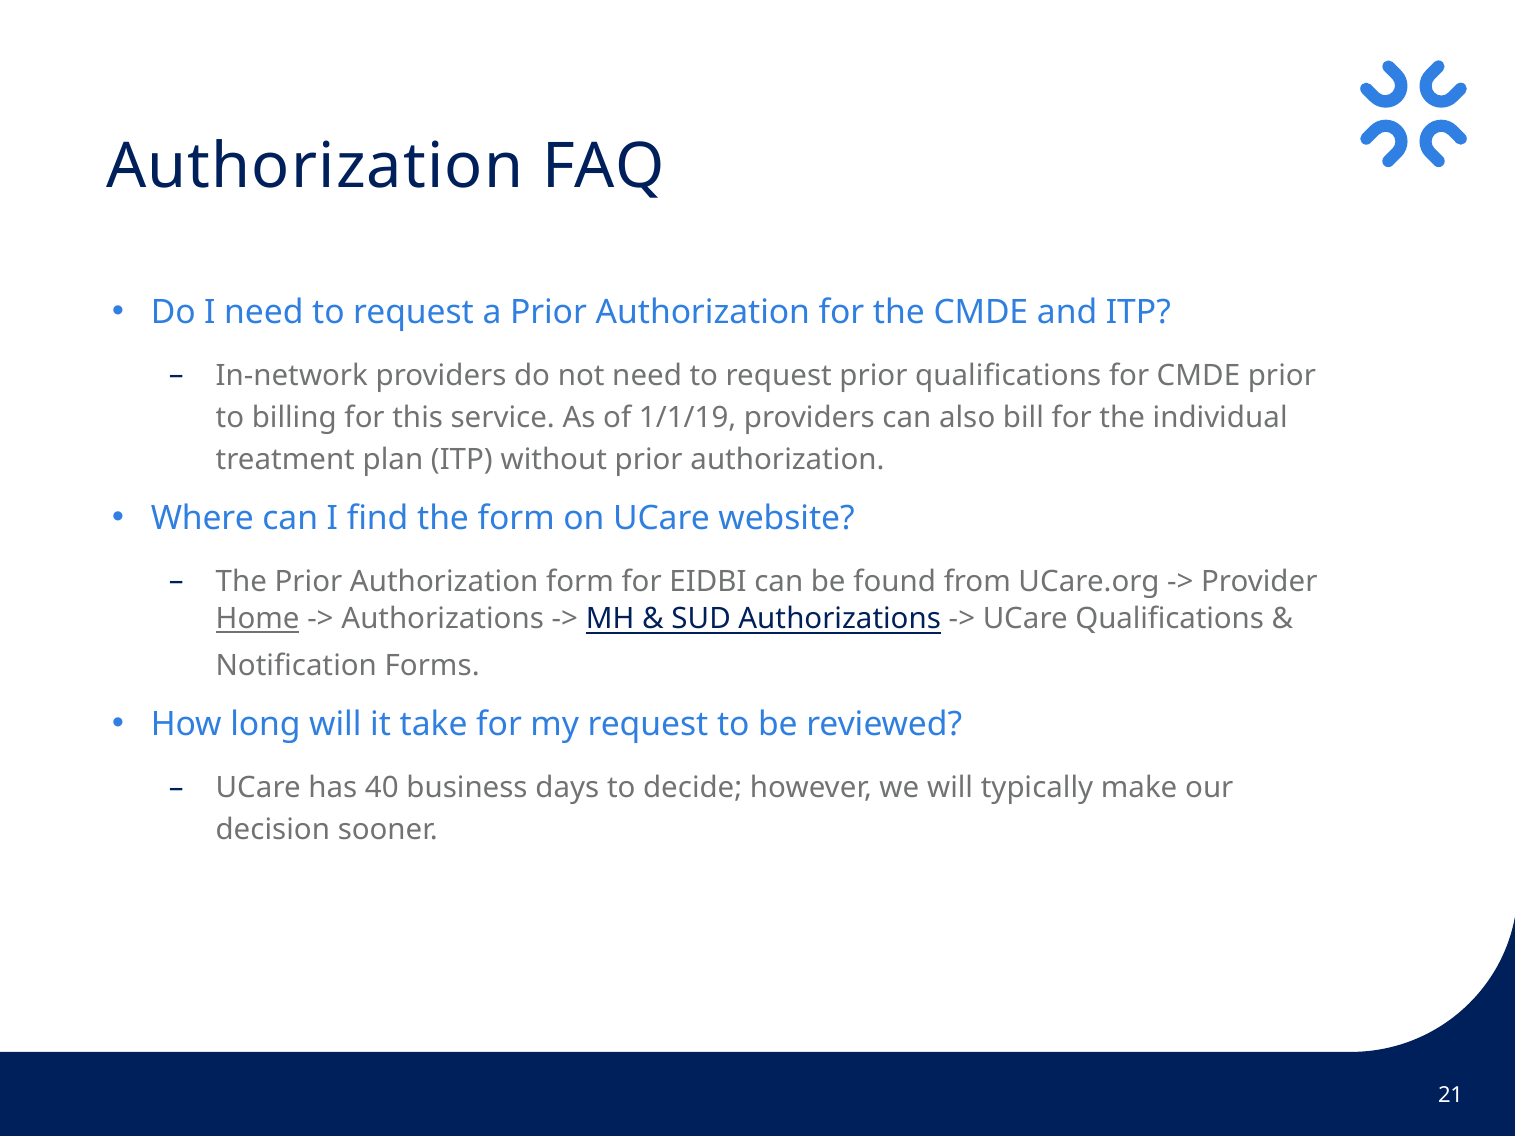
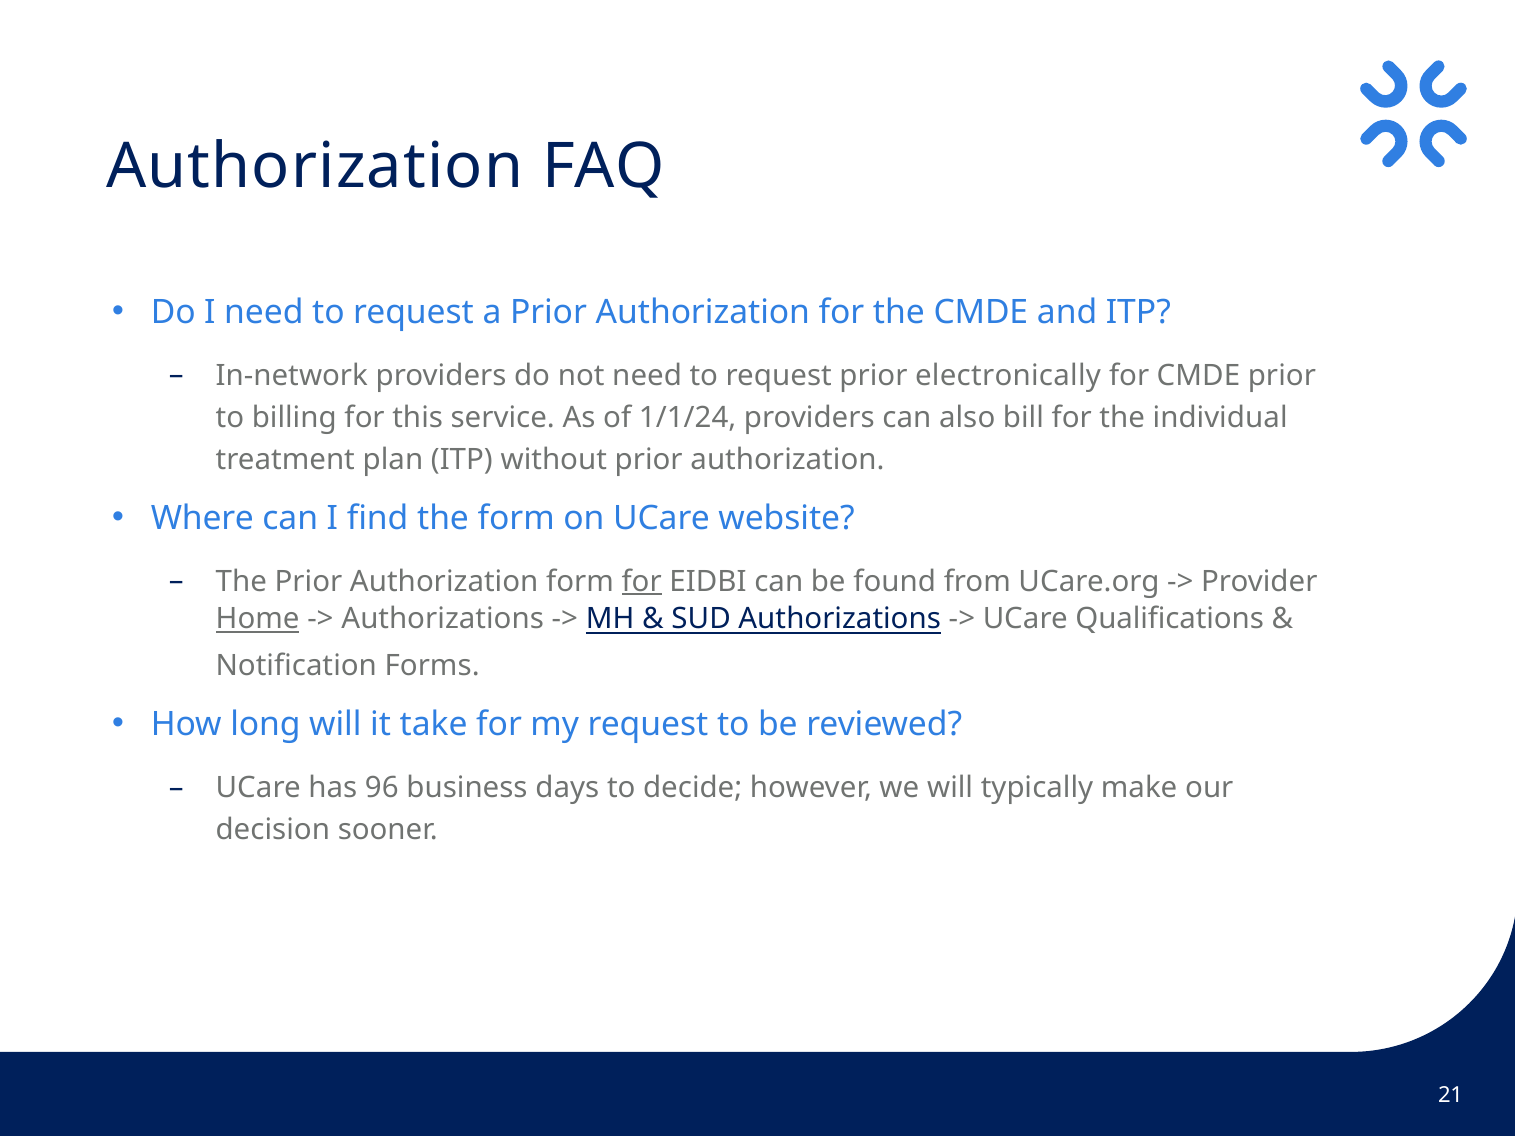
prior qualifications: qualifications -> electronically (1008, 375)
1/1/19: 1/1/19 -> 1/1/24 (688, 418)
for underline: none -> present (642, 582)
40: 40 -> 96 (382, 788)
